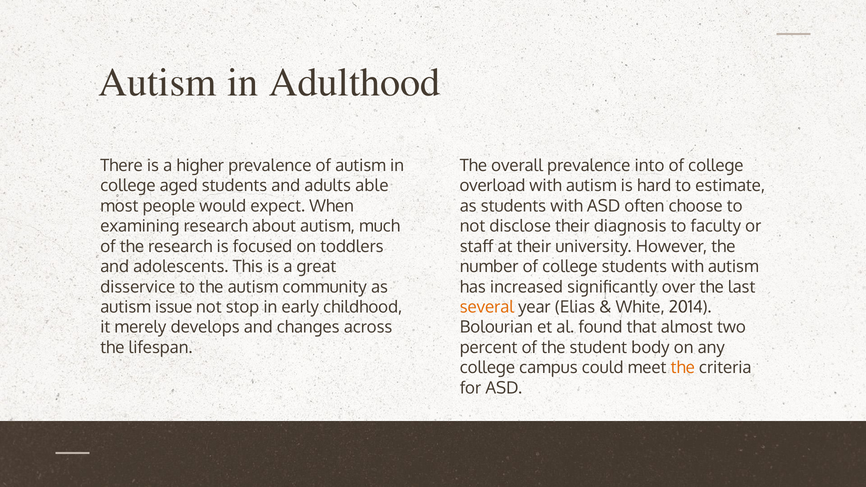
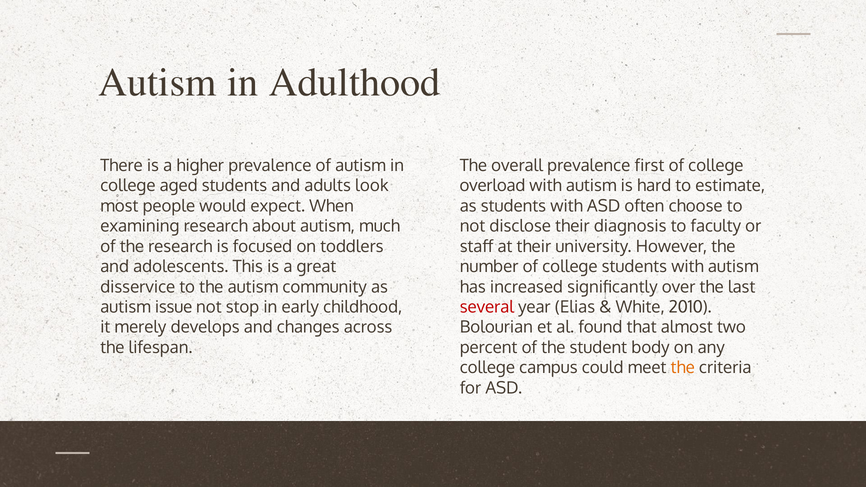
into: into -> first (649, 166)
able: able -> look (372, 186)
several colour: orange -> red (487, 307)
2014: 2014 -> 2010 (690, 307)
